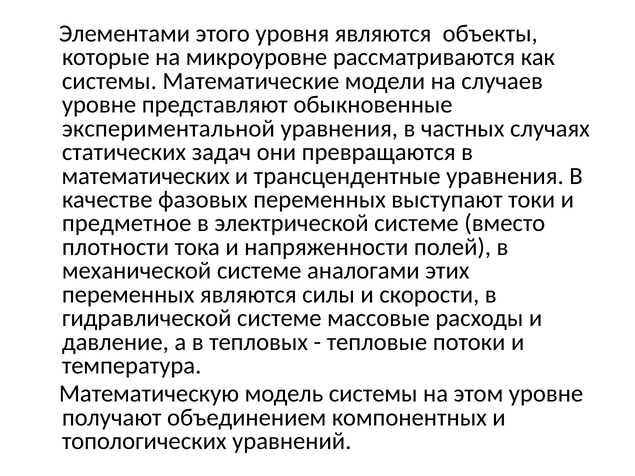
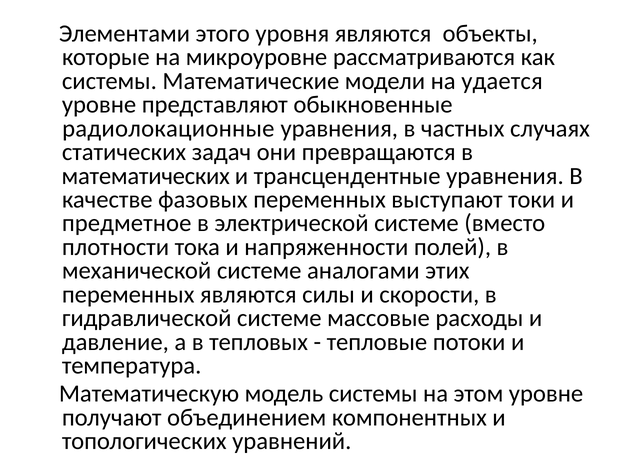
случаев: случаев -> удается (502, 81)
экспериментальной: экспериментальной -> радиолокационные (168, 129)
